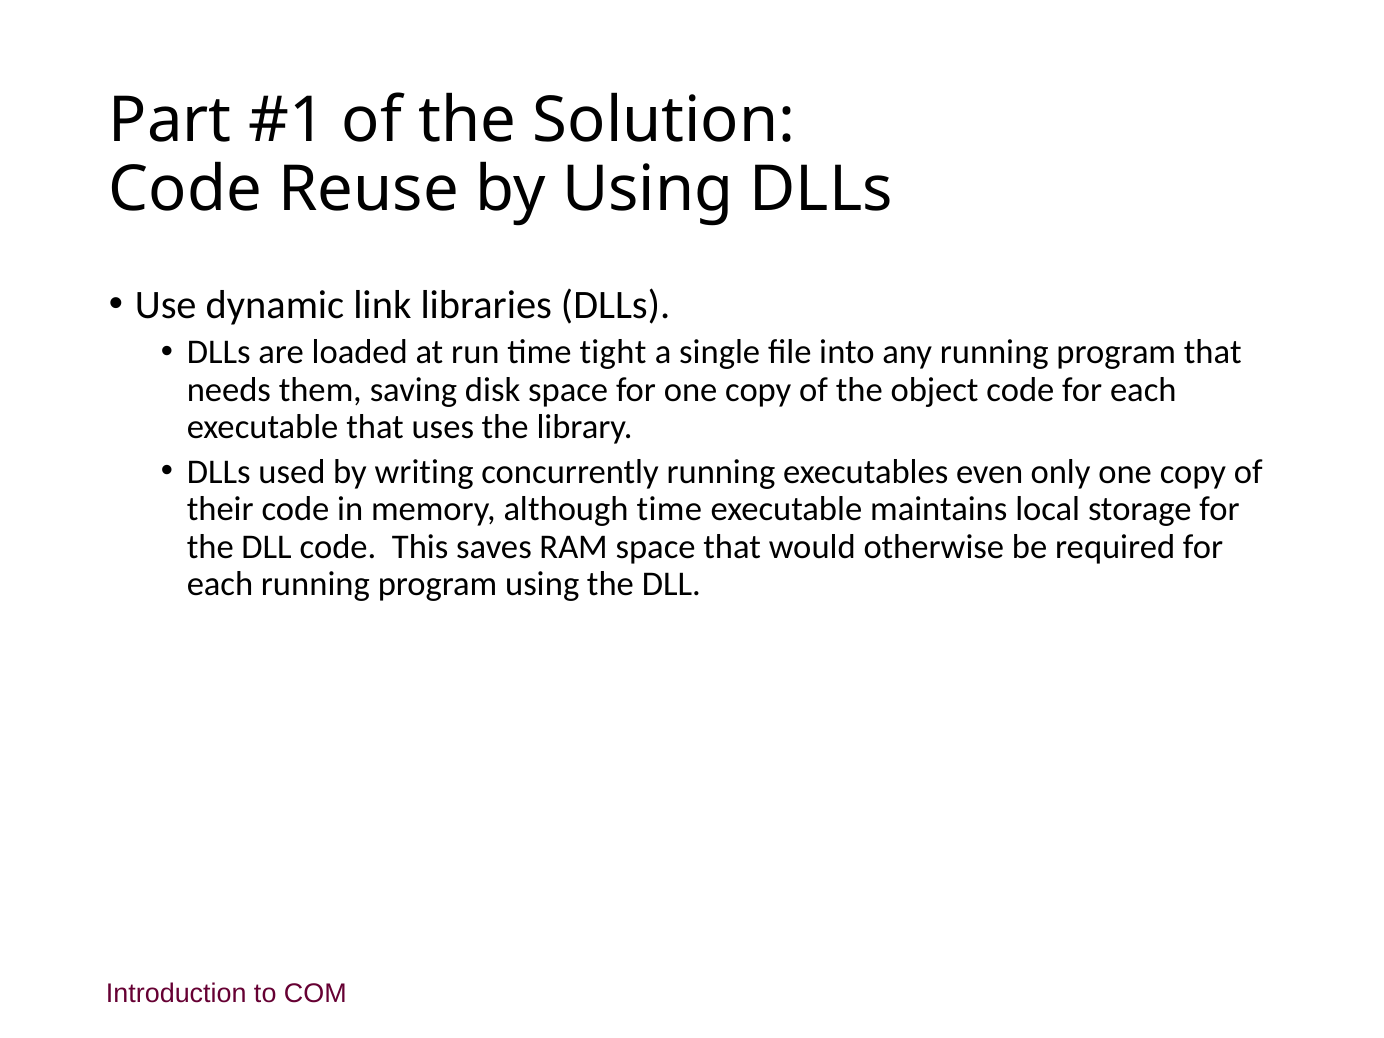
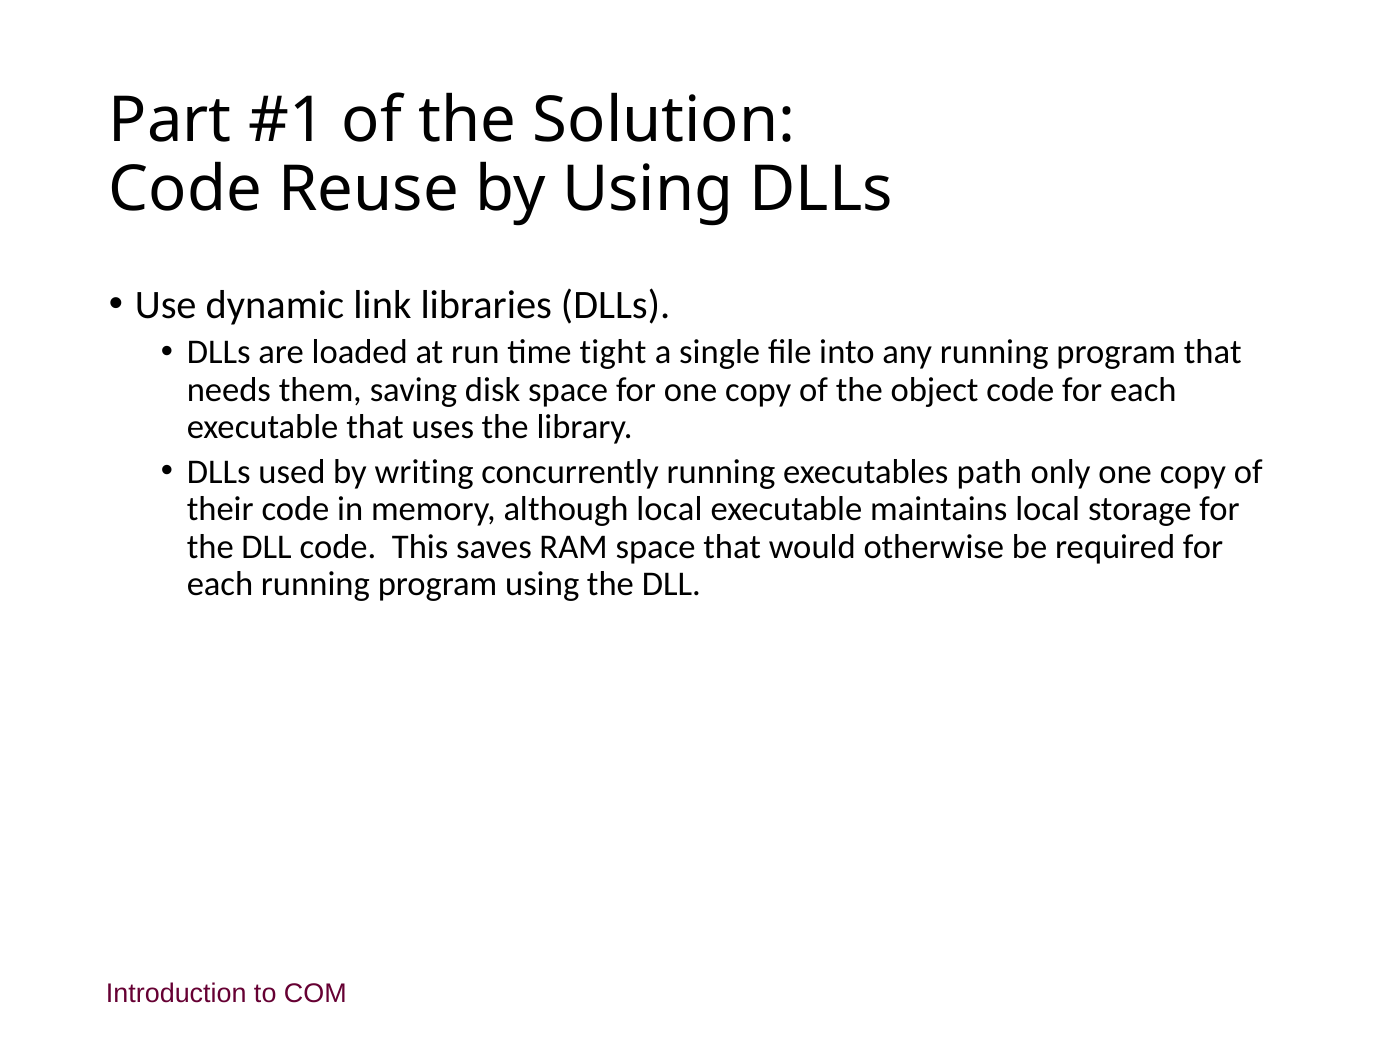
even: even -> path (989, 472)
although time: time -> local (669, 509)
